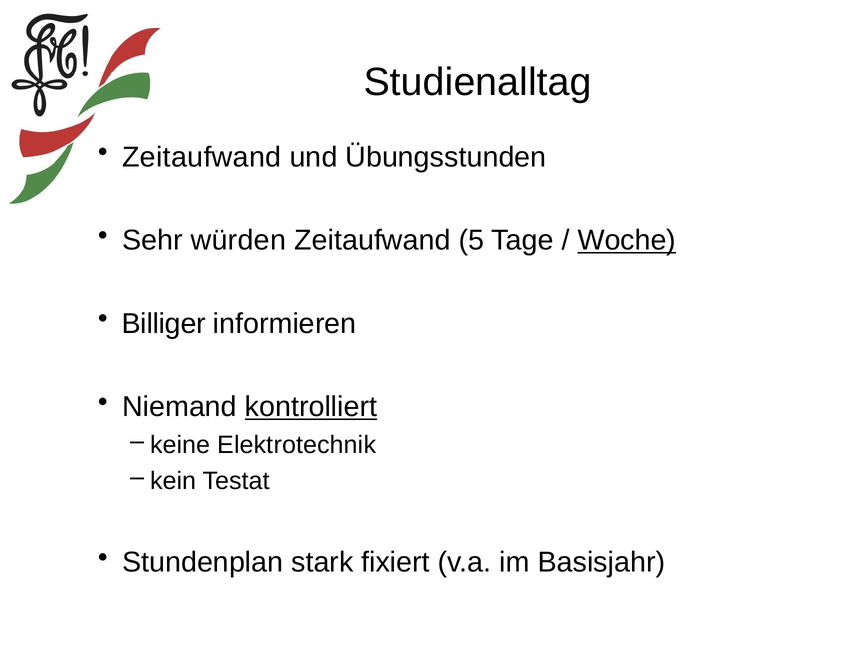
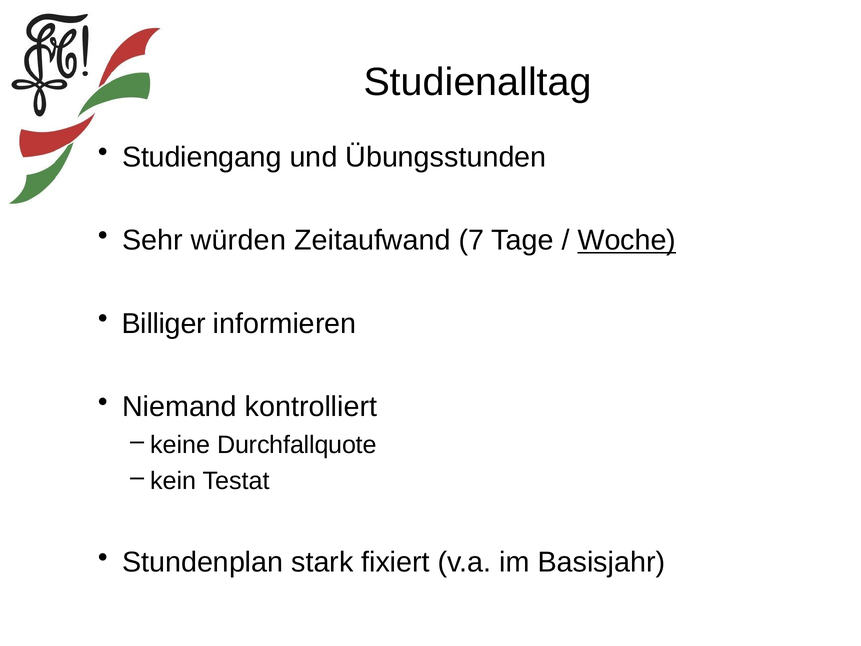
Zeitaufwand: Zeitaufwand -> Studiengang (202, 157)
5: 5 -> 7 (471, 240)
kontrolliert underline: present -> none (311, 407)
Elektrotechnik: Elektrotechnik -> Durchfallquote (297, 445)
